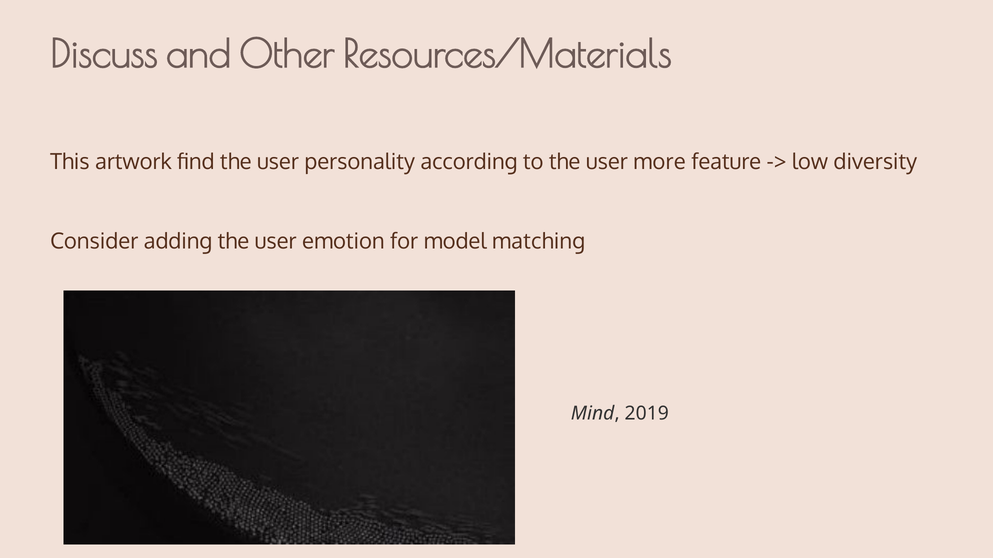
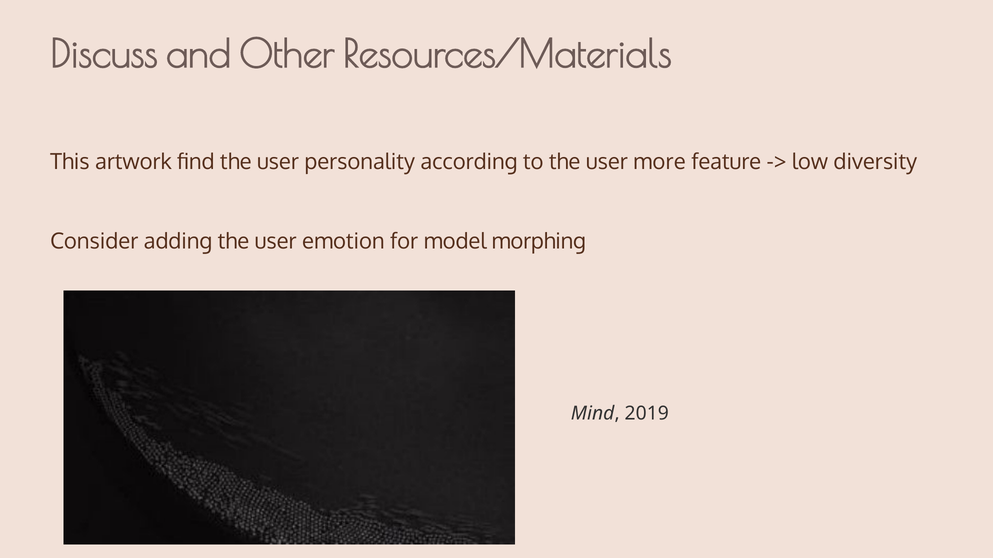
matching: matching -> morphing (539, 242)
